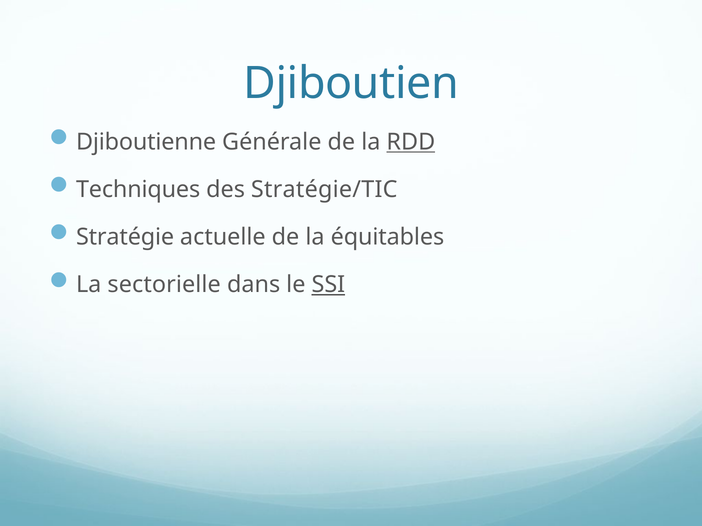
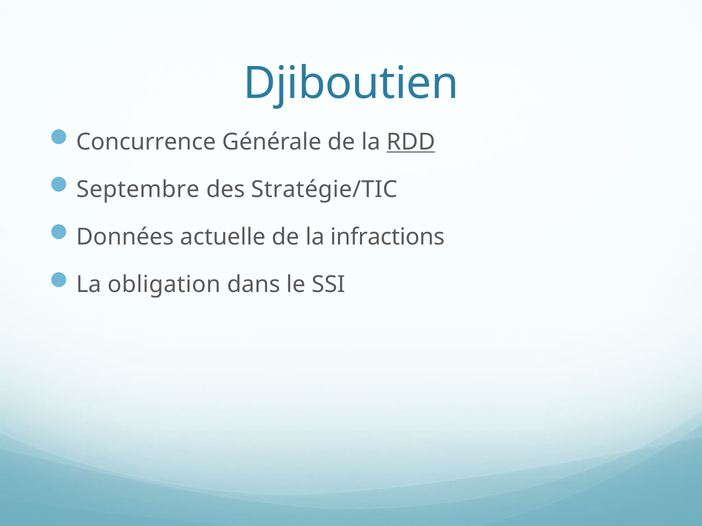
Djiboutienne: Djiboutienne -> Concurrence (146, 142)
Techniques: Techniques -> Septembre (138, 190)
Stratégie: Stratégie -> Données (125, 237)
équitables: équitables -> infractions (388, 237)
sectorielle: sectorielle -> obligation (164, 285)
SSI underline: present -> none (328, 285)
